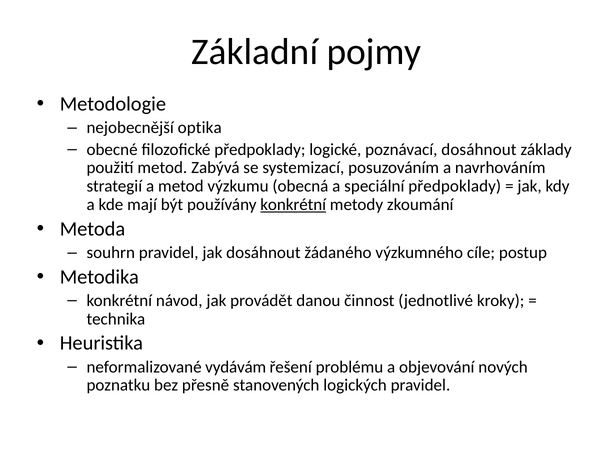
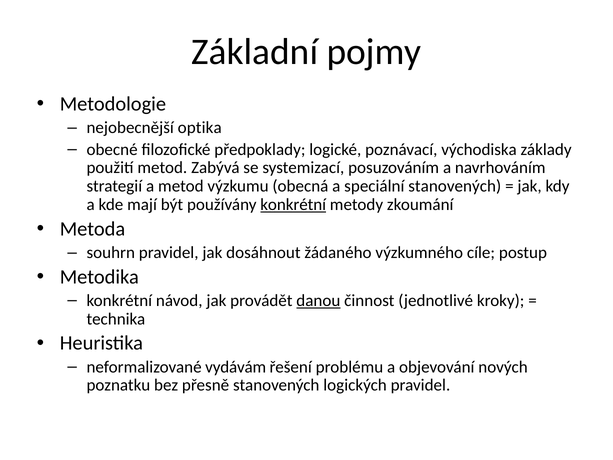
poznávací dosáhnout: dosáhnout -> východiska (479, 149)
speciální předpoklady: předpoklady -> stanovených (455, 186)
danou underline: none -> present (318, 300)
